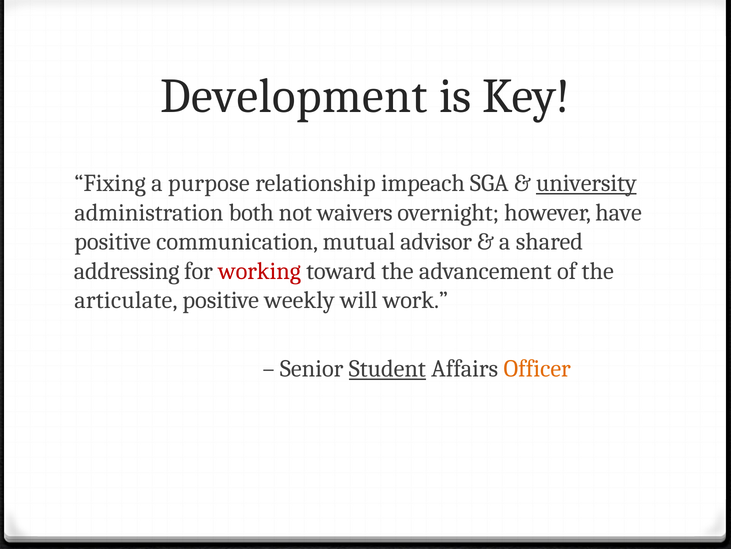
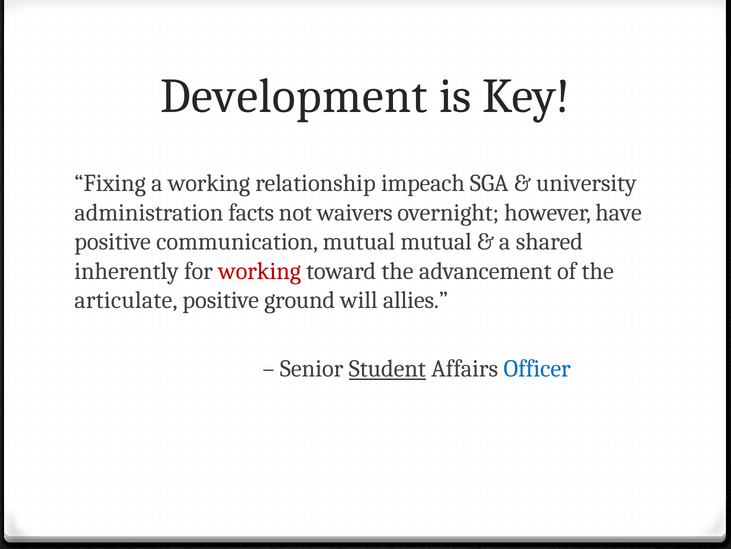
a purpose: purpose -> working (209, 183)
university underline: present -> none (586, 183)
both: both -> facts (251, 212)
mutual advisor: advisor -> mutual (436, 241)
addressing: addressing -> inherently (127, 271)
weekly: weekly -> ground (300, 300)
work: work -> allies (415, 300)
Officer colour: orange -> blue (537, 368)
